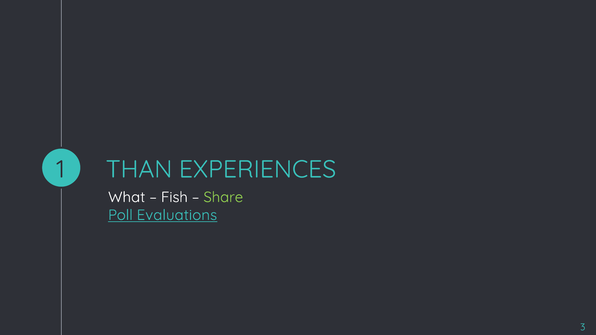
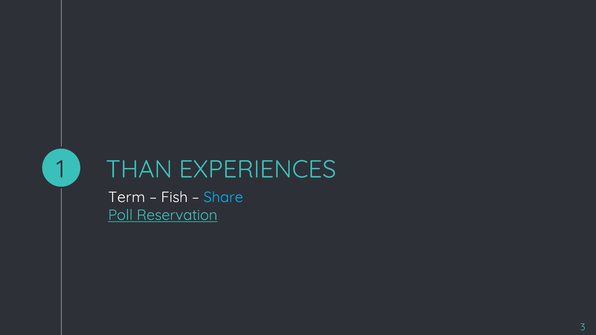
What: What -> Term (127, 197)
Share colour: light green -> light blue (223, 197)
Evaluations: Evaluations -> Reservation (177, 215)
